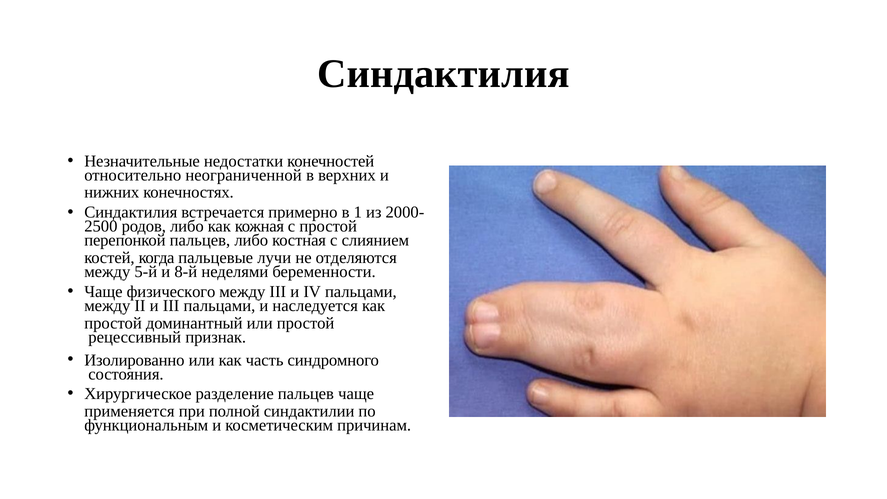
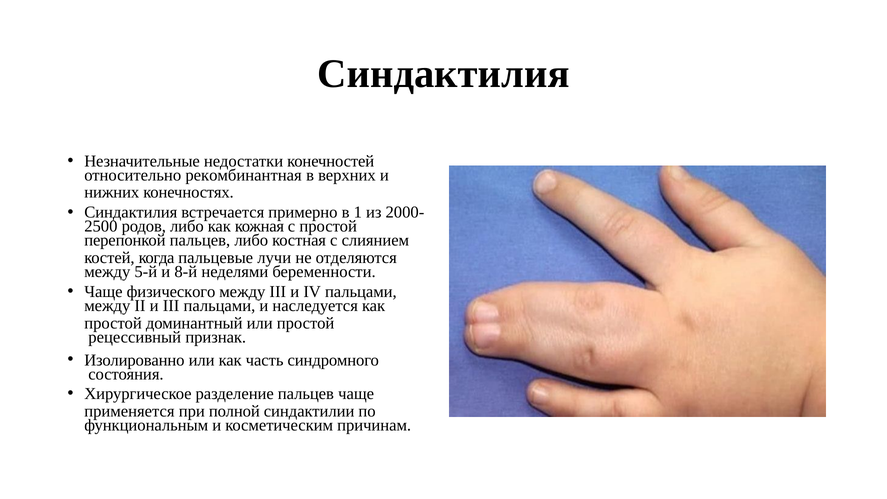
неограниченной: неограниченной -> рекомбинантная (244, 175)
